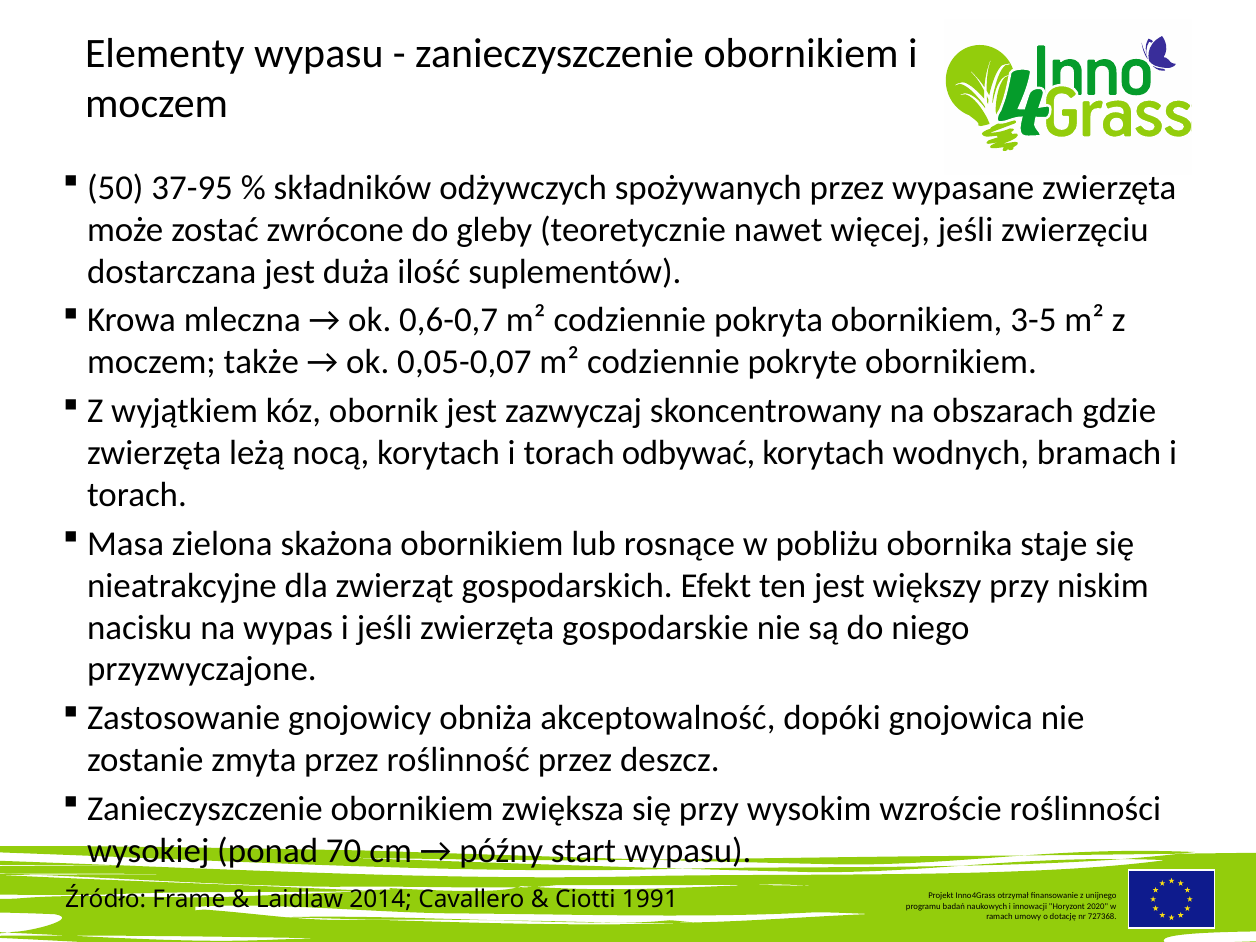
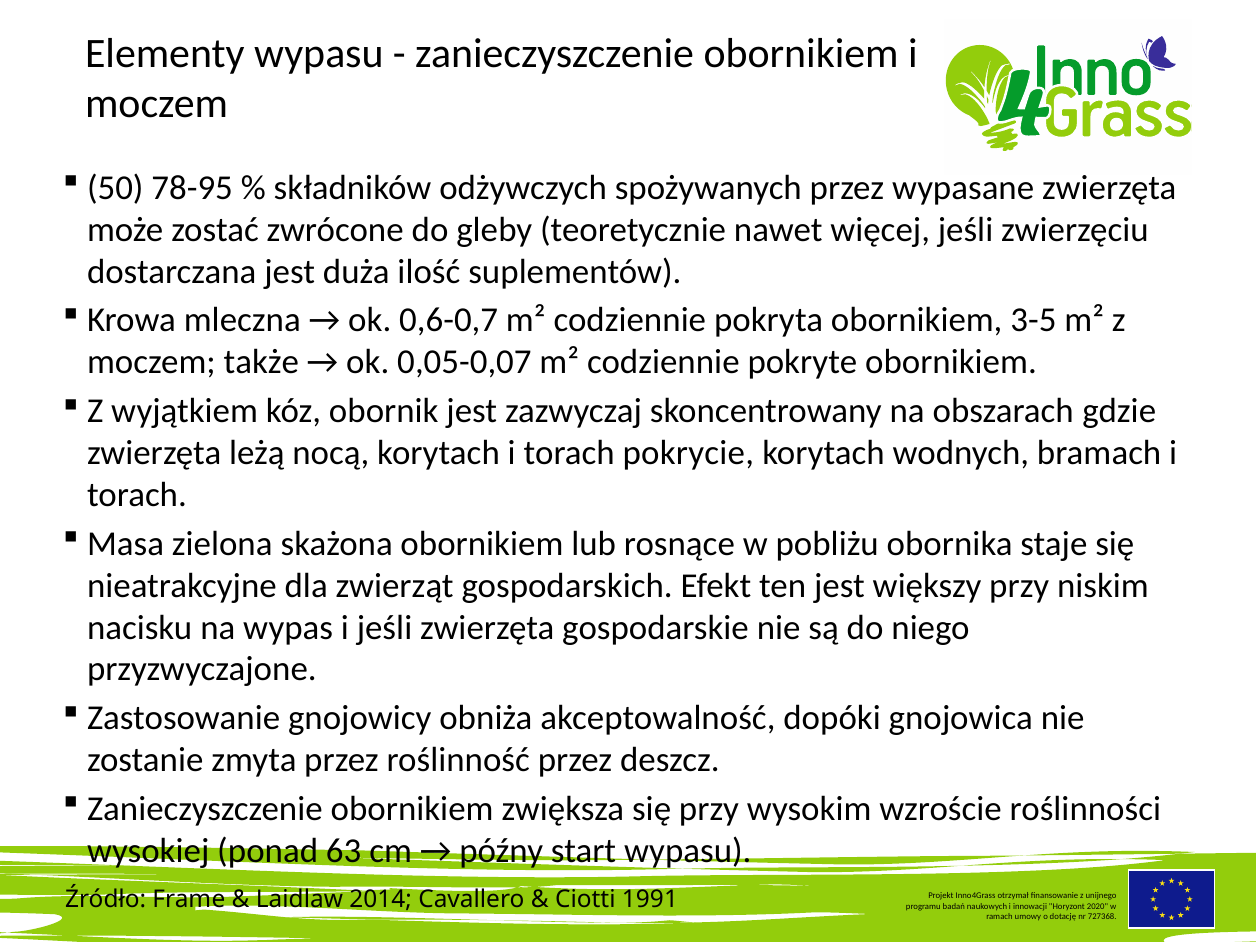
37-95: 37-95 -> 78-95 (192, 188)
odbywać: odbywać -> pokrycie (688, 453)
70: 70 -> 63 (344, 851)
